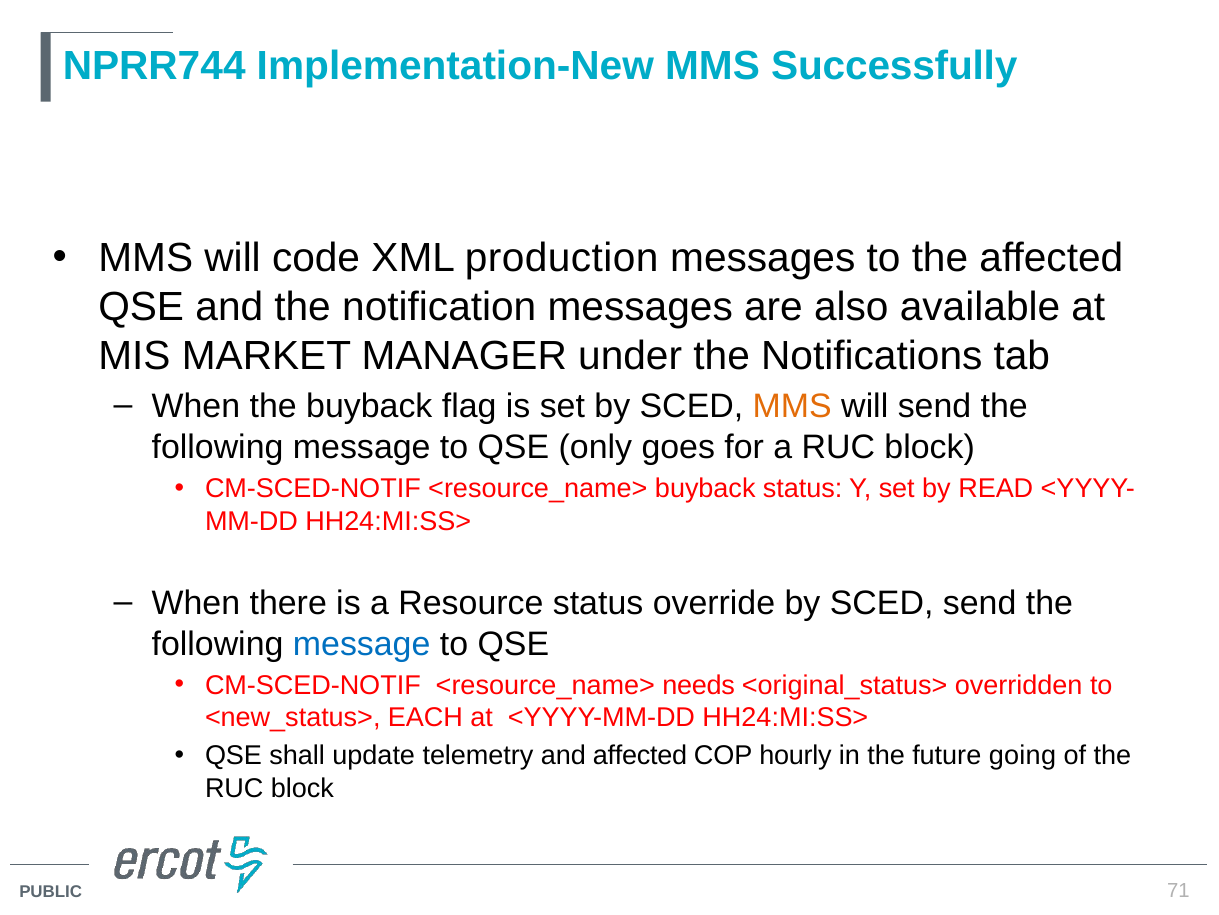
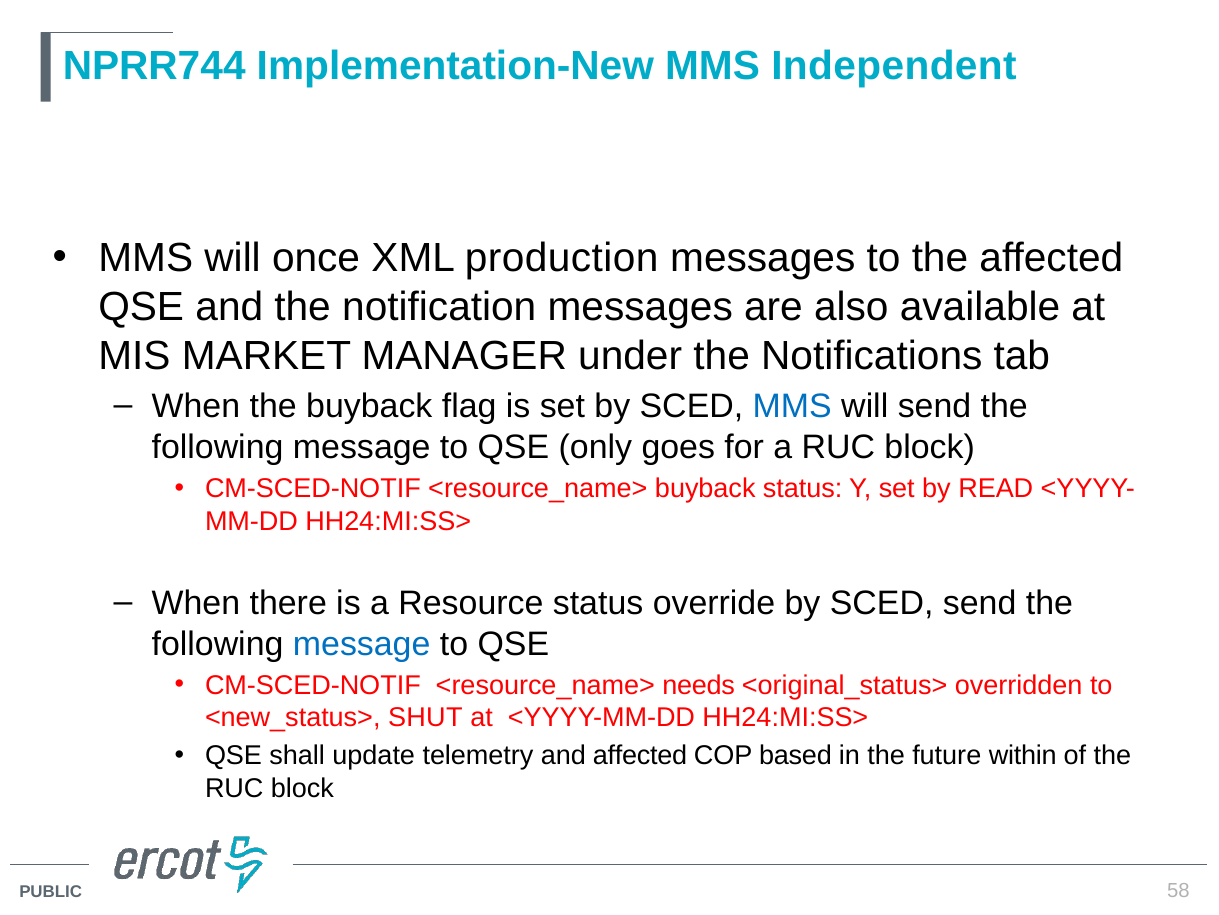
Successfully: Successfully -> Independent (894, 66)
code: code -> once (316, 258)
MMS colour: orange -> blue (792, 406)
EACH: EACH -> SHUT (425, 717)
hourly: hourly -> based (795, 755)
going: going -> within (1023, 755)
71: 71 -> 58 (1178, 890)
